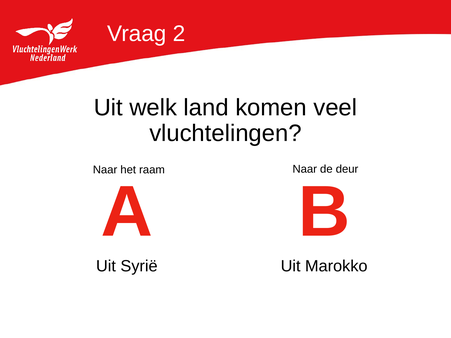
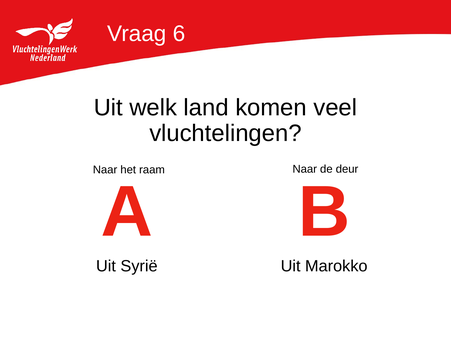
2: 2 -> 6 (179, 34)
